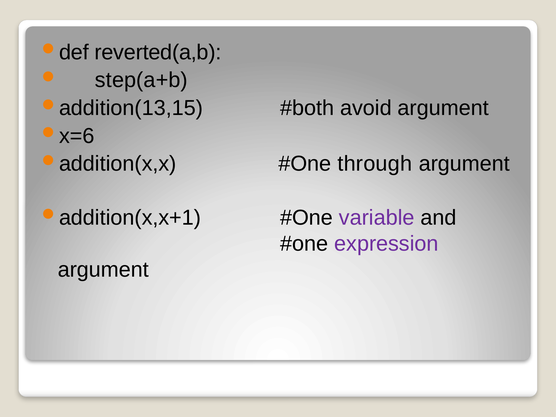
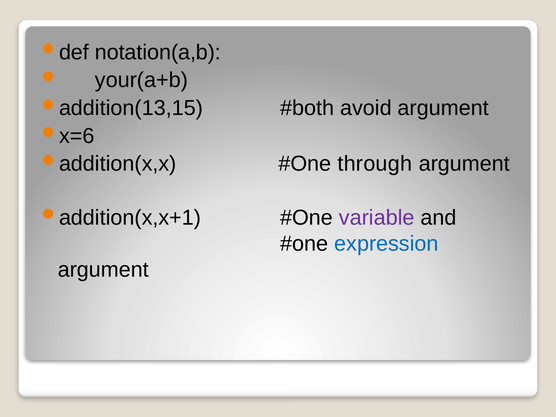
reverted(a,b: reverted(a,b -> notation(a,b (158, 52)
step(a+b: step(a+b -> your(a+b (141, 80)
expression colour: purple -> blue (386, 244)
